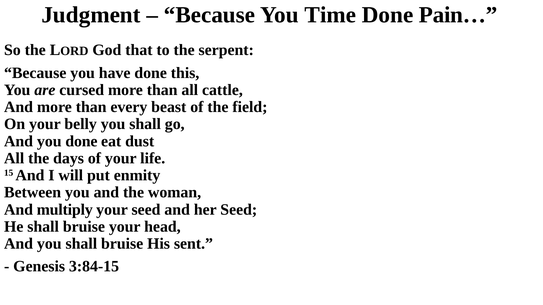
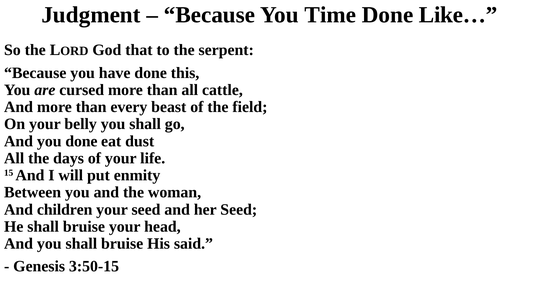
Pain…: Pain… -> Like… (458, 15)
multiply: multiply -> children (65, 210)
sent: sent -> said (193, 244)
3:84-15: 3:84-15 -> 3:50-15 (94, 267)
